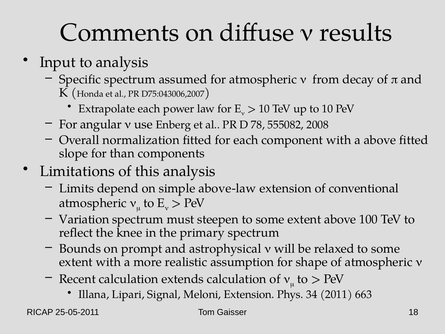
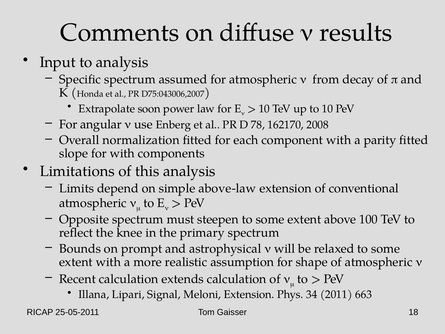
Extrapolate each: each -> soon (149, 109)
555082: 555082 -> 162170 (286, 125)
a above: above -> parity (380, 140)
for than: than -> with (122, 153)
Variation: Variation -> Opposite (84, 219)
